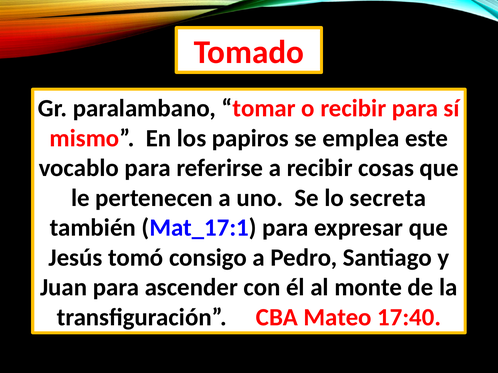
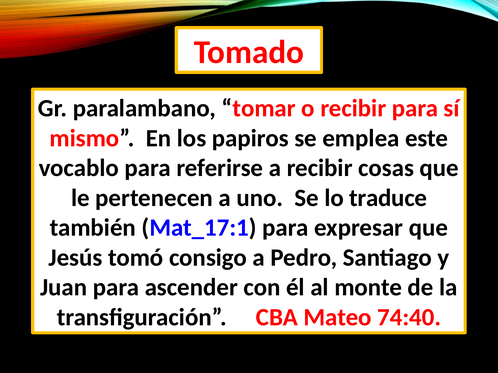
secreta: secreta -> traduce (388, 198)
17:40: 17:40 -> 74:40 (409, 318)
